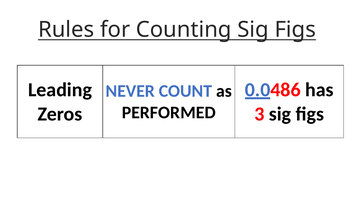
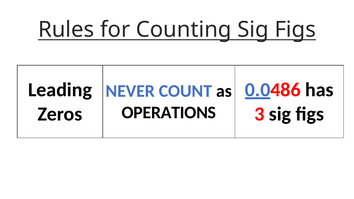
PERFORMED: PERFORMED -> OPERATIONS (169, 113)
